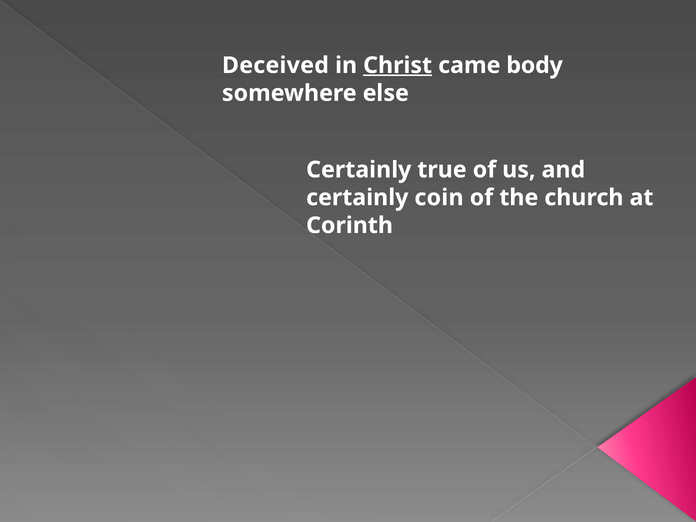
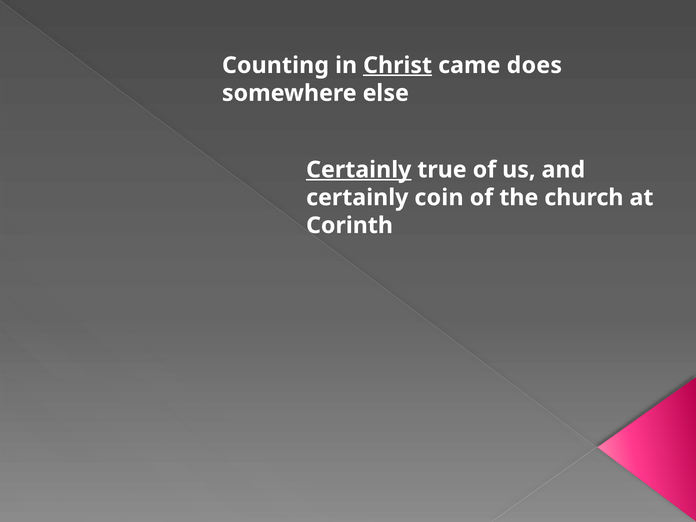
Deceived: Deceived -> Counting (275, 65)
body: body -> does (534, 65)
Certainly underline: none -> present (359, 170)
